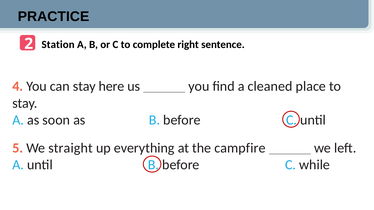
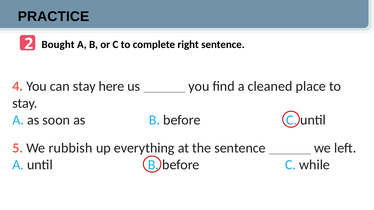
Station: Station -> Bought (58, 45)
straight: straight -> rubbish (71, 148)
the campfire: campfire -> sentence (240, 148)
